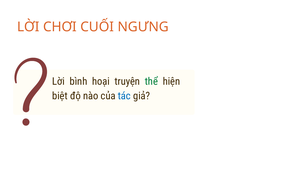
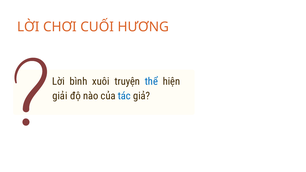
NGƯNG: NGƯNG -> HƯƠNG (143, 27)
hoại: hoại -> xuôi (101, 81)
thể colour: green -> blue (151, 81)
biệt: biệt -> giải (60, 96)
